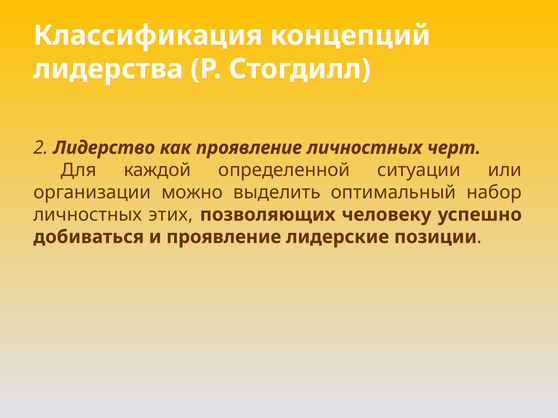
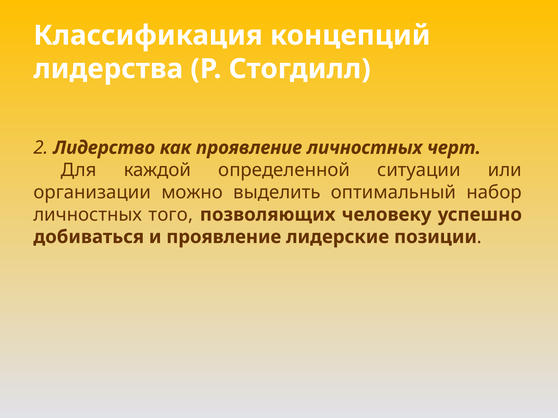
этих: этих -> того (171, 215)
